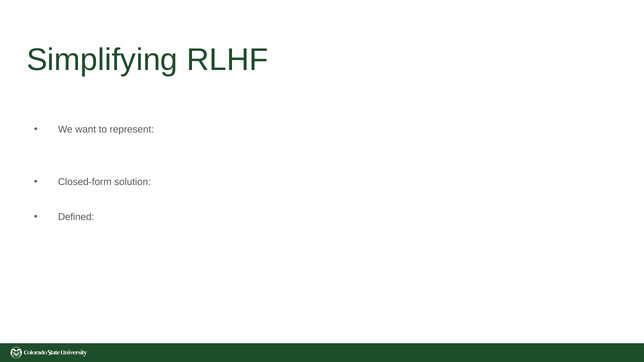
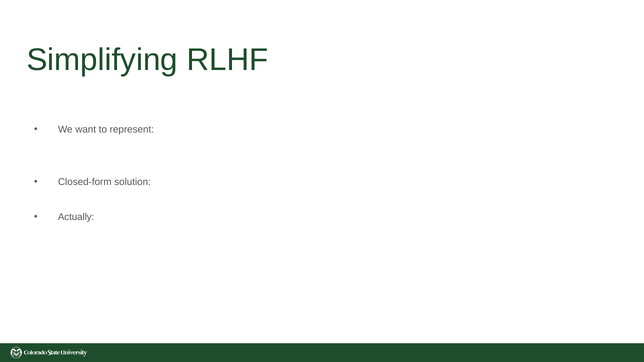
Defined: Defined -> Actually (76, 217)
